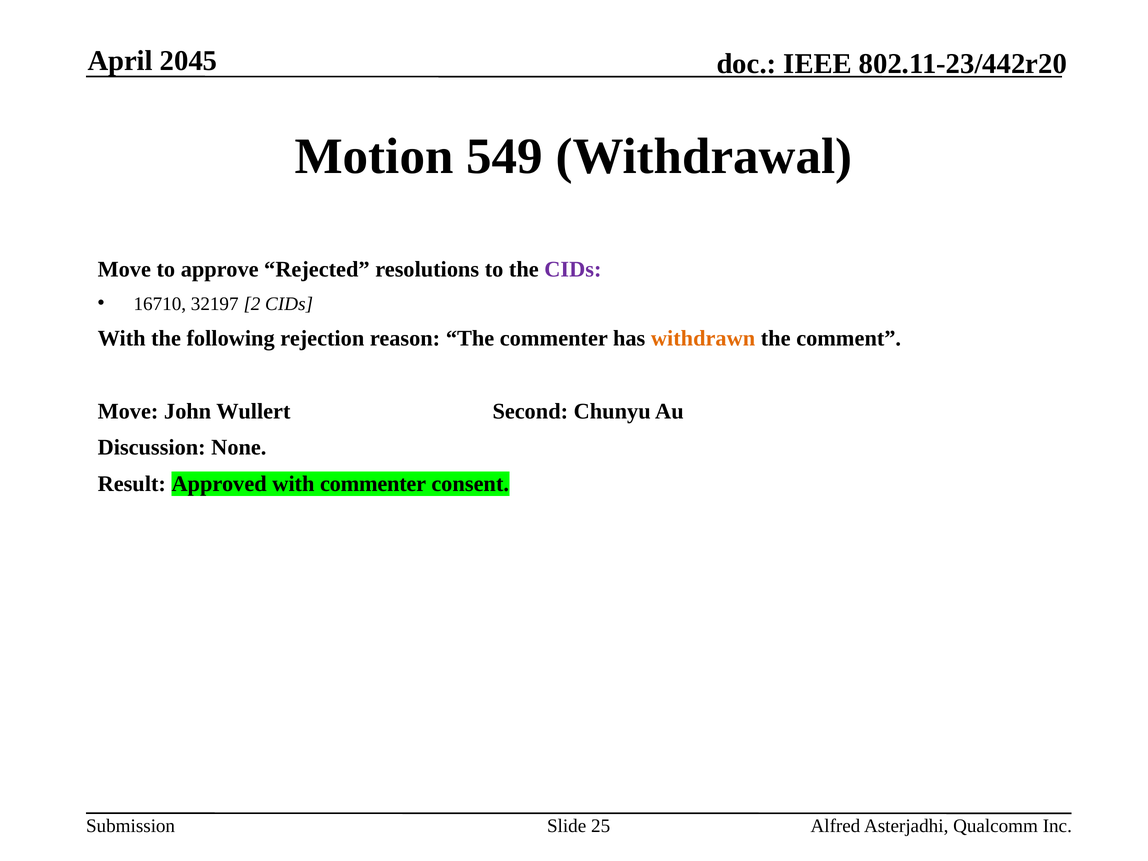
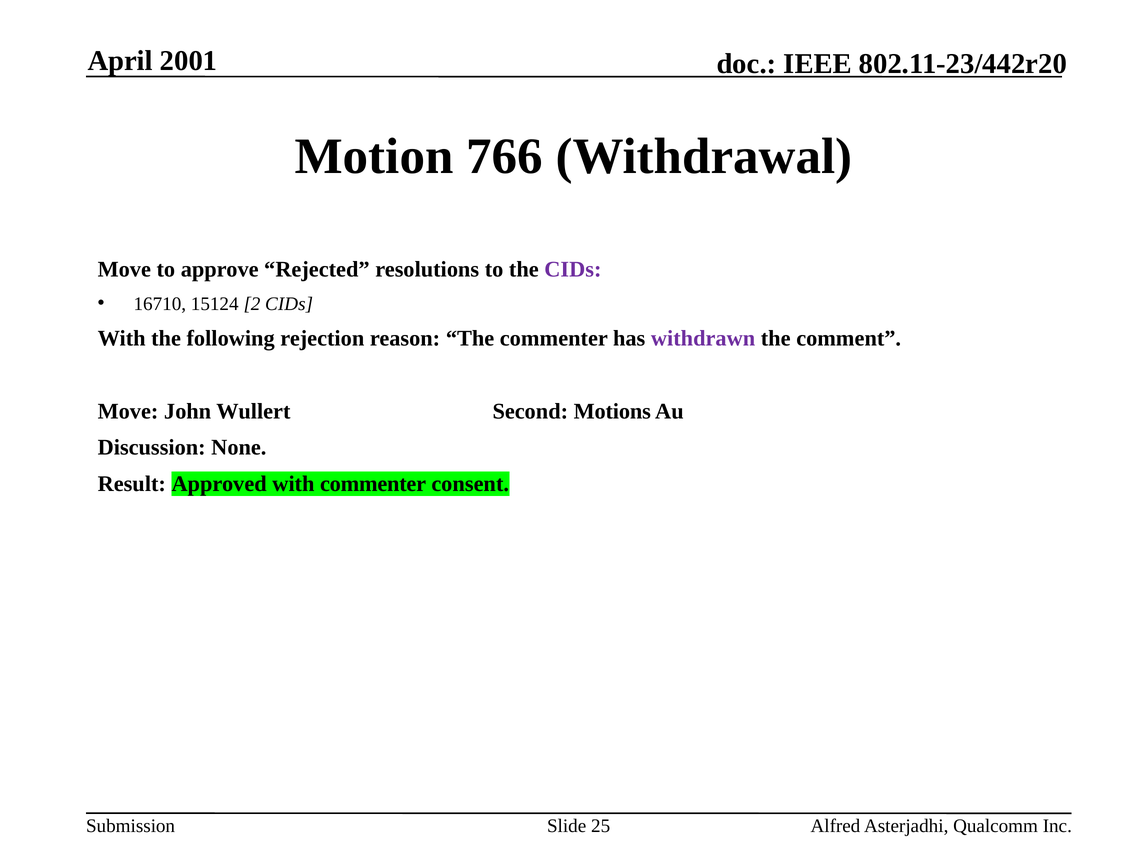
2045: 2045 -> 2001 (189, 61)
549: 549 -> 766 (505, 156)
32197: 32197 -> 15124 (215, 304)
withdrawn colour: orange -> purple (703, 338)
Chunyu: Chunyu -> Motions (612, 411)
